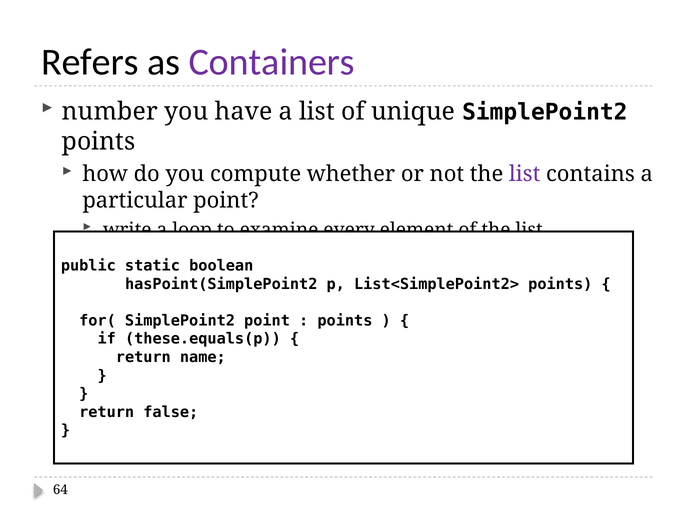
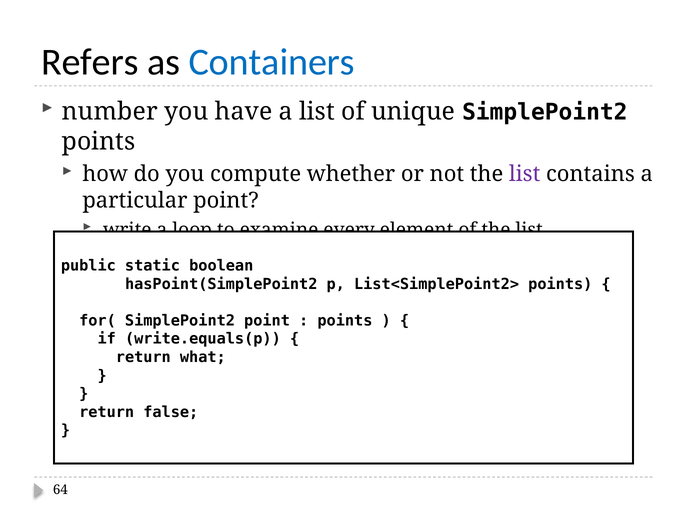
Containers colour: purple -> blue (272, 62)
these.equals(p: these.equals(p -> write.equals(p (203, 339)
name: name -> what (203, 357)
